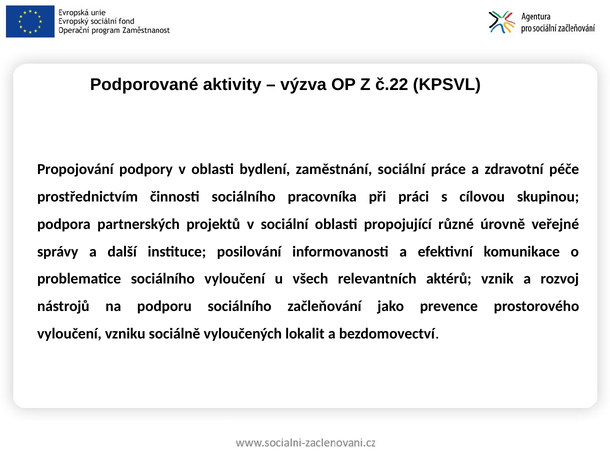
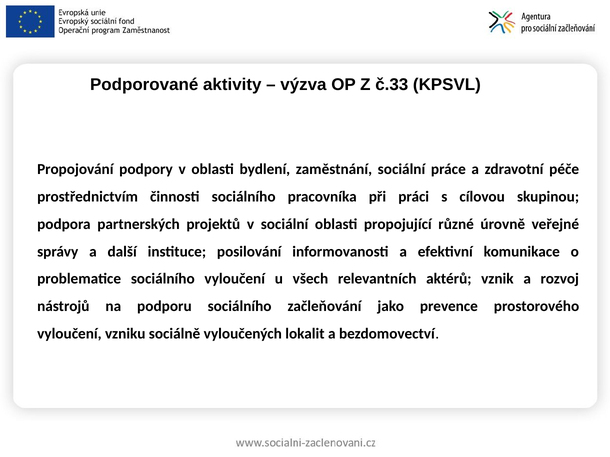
č.22: č.22 -> č.33 (392, 85)
